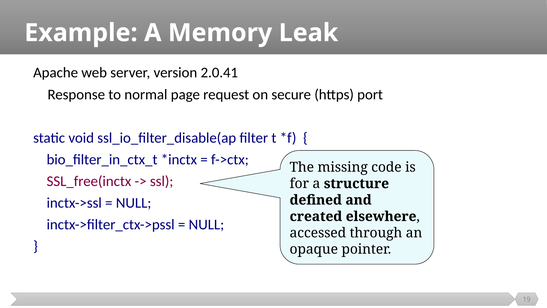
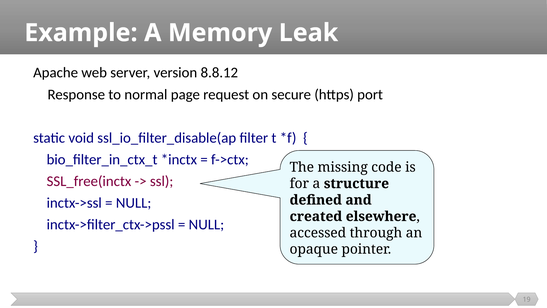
2.0.41: 2.0.41 -> 8.8.12 (219, 73)
